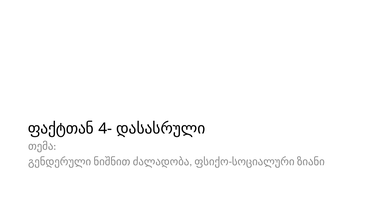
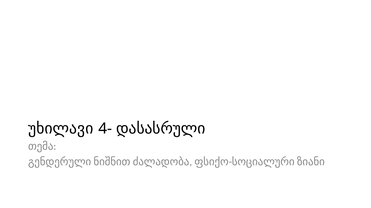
ფაქტთან: ფაქტთან -> უხილავი (61, 129)
